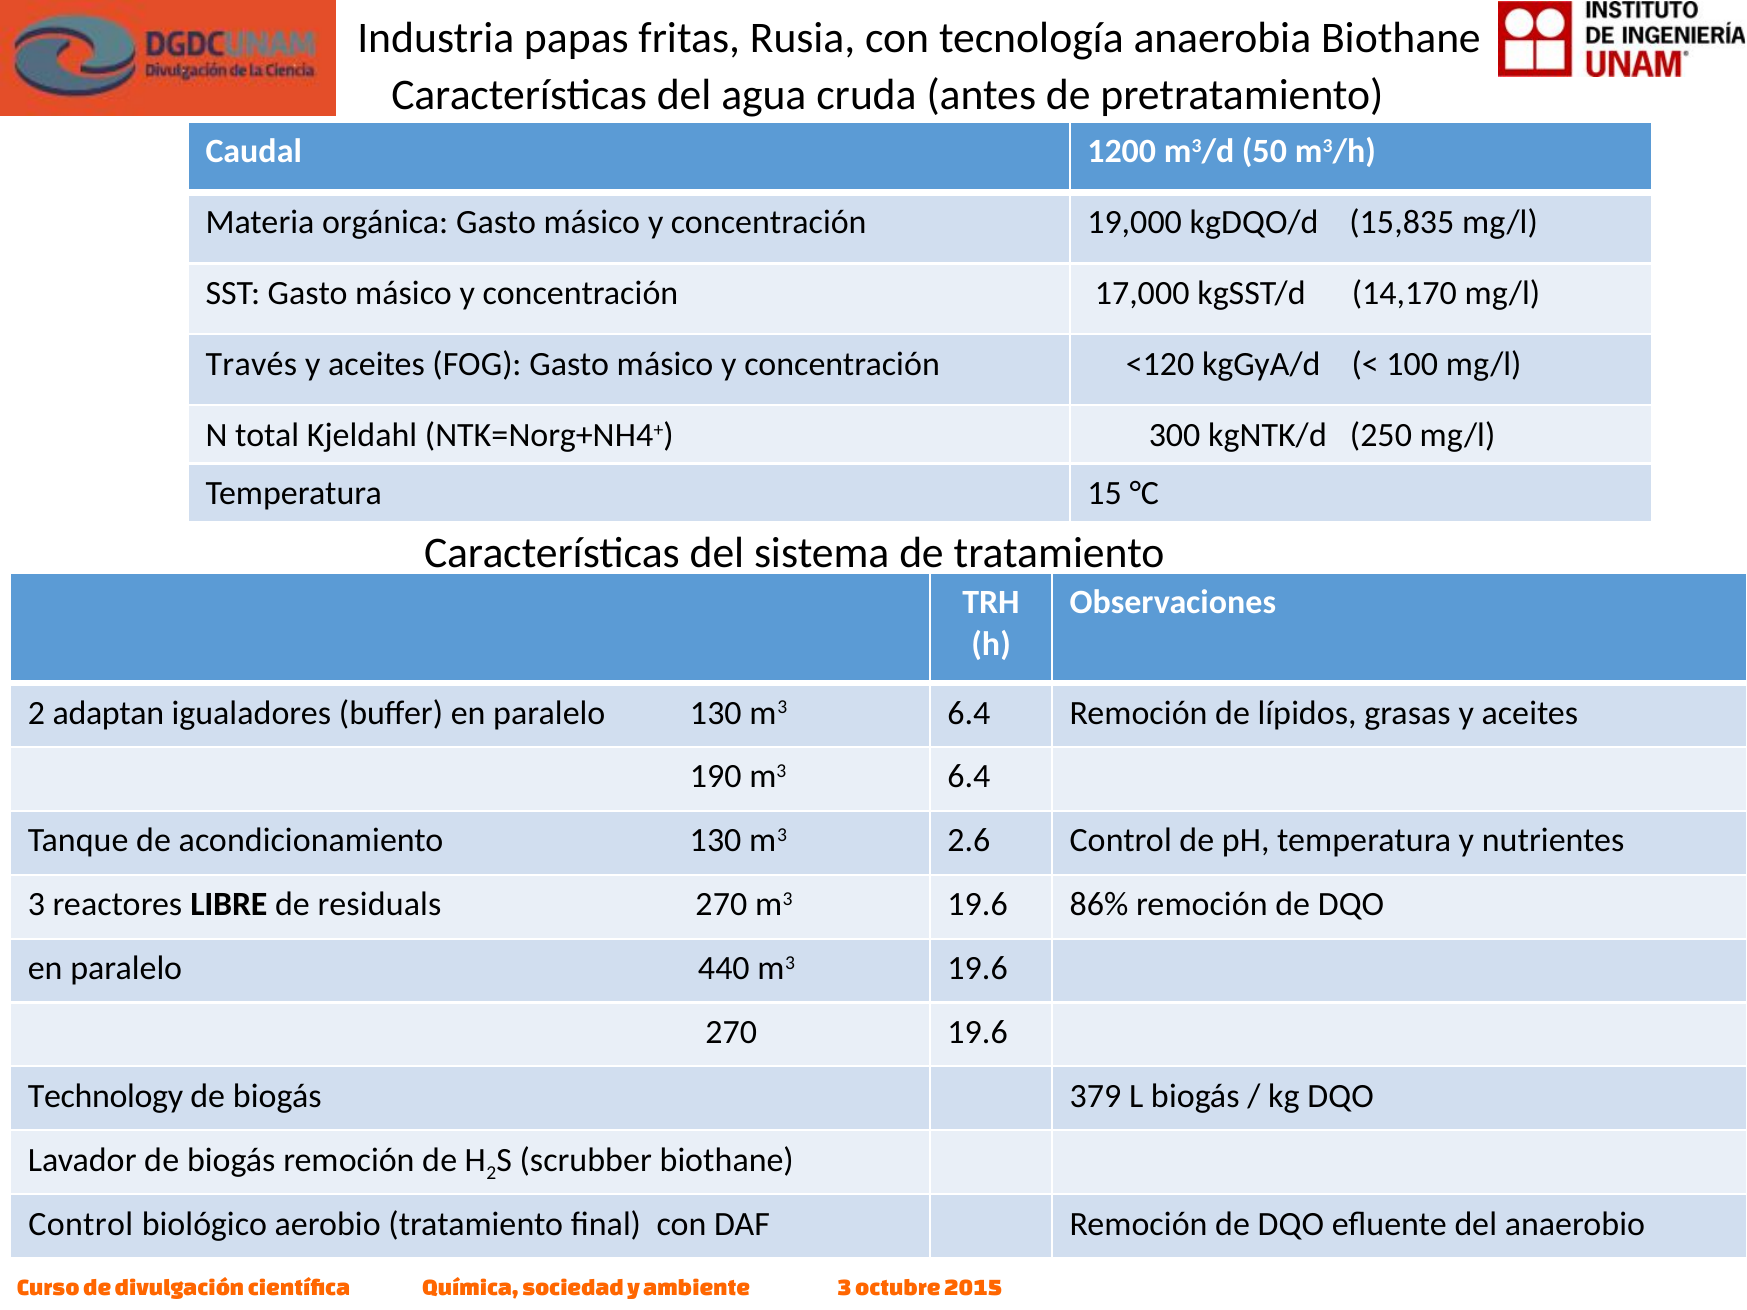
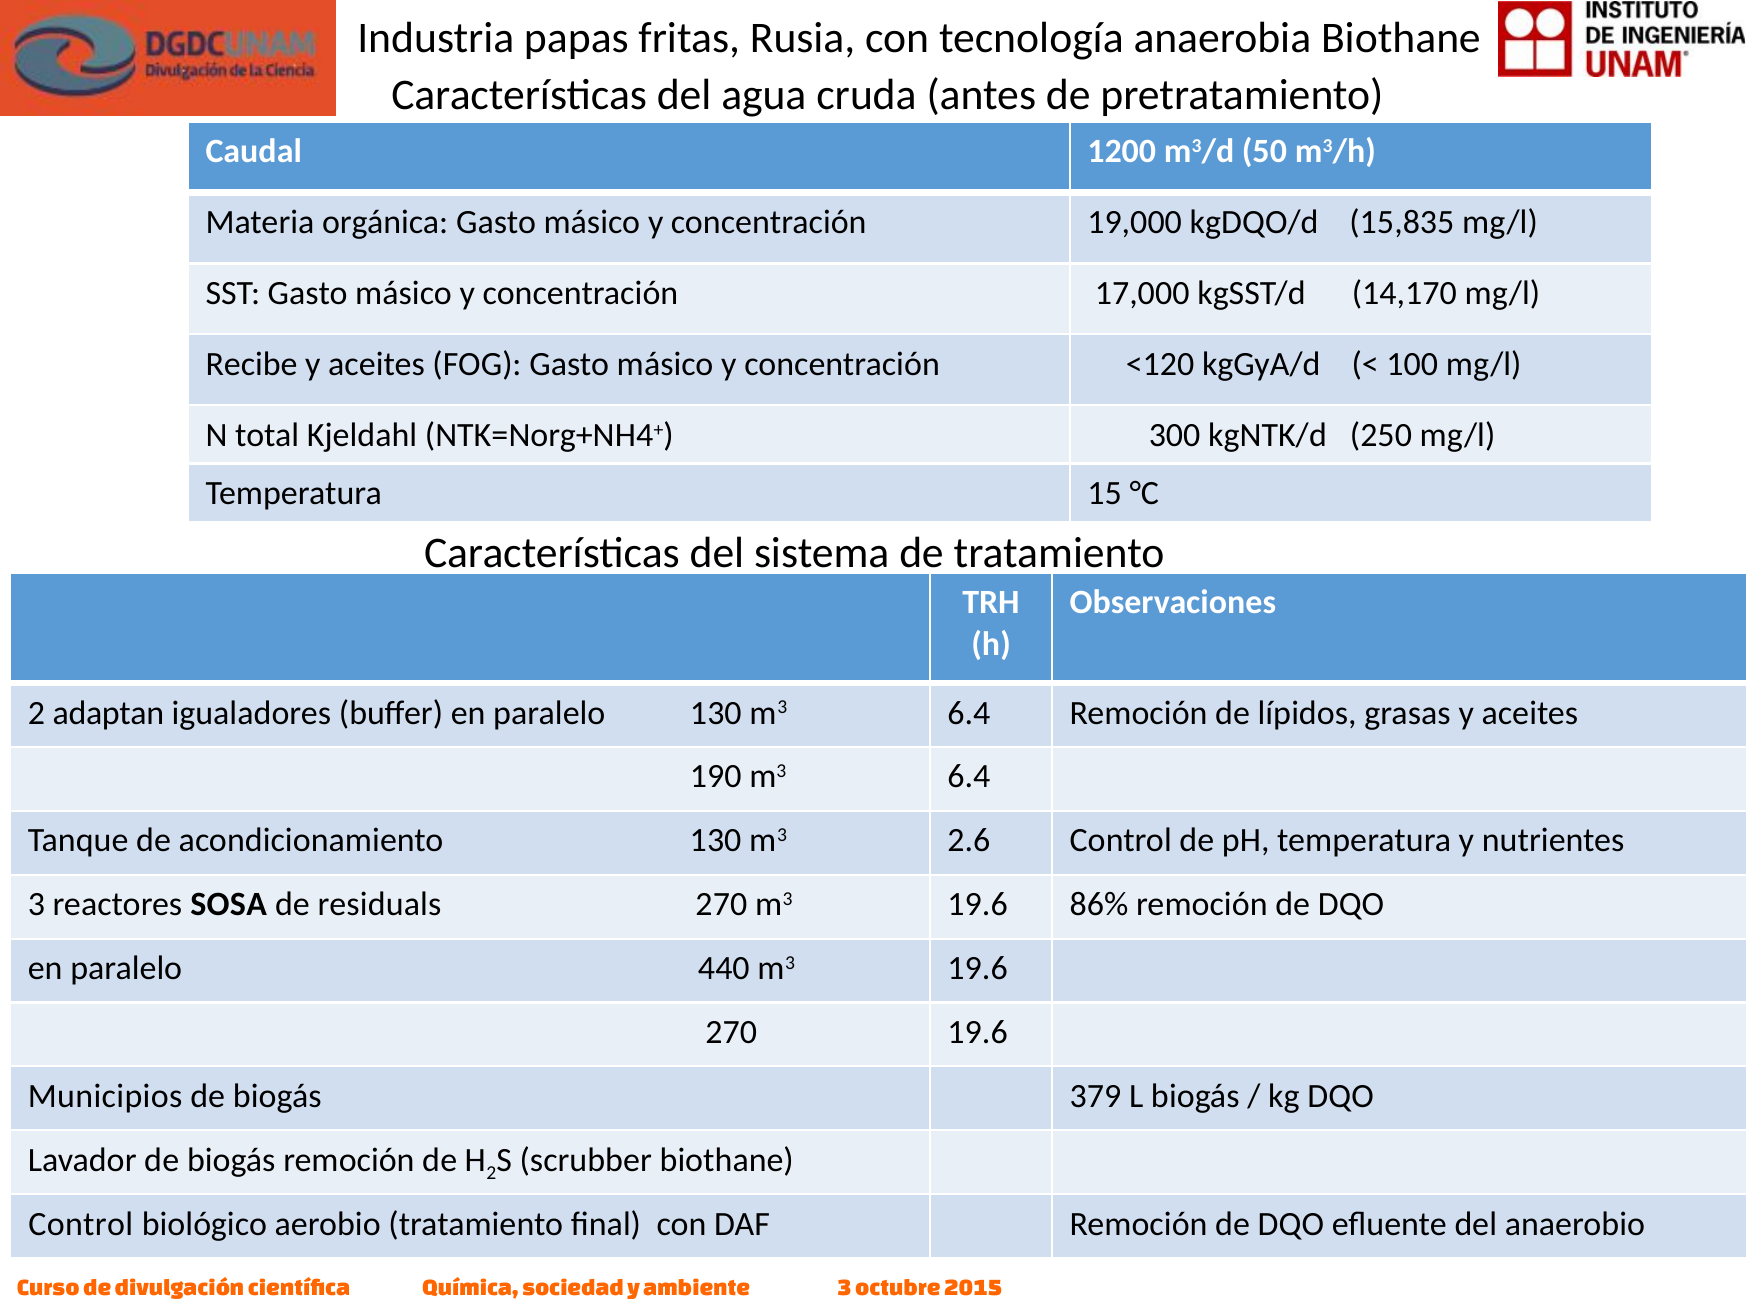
Través: Través -> Recibe (252, 364)
LIBRE: LIBRE -> SOSA (229, 905)
Technology: Technology -> Municipios (105, 1096)
